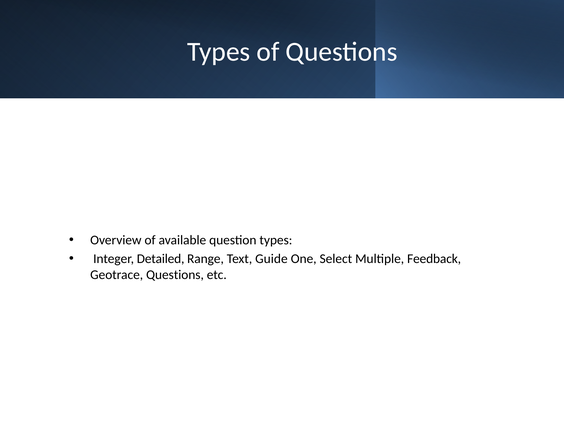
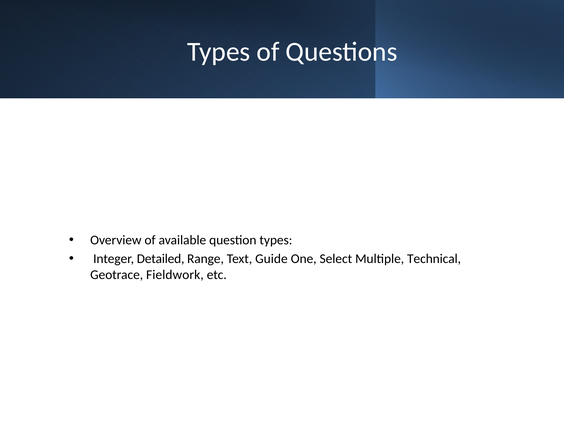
Feedback: Feedback -> Technical (434, 259)
Geotrace Questions: Questions -> Fieldwork (175, 275)
